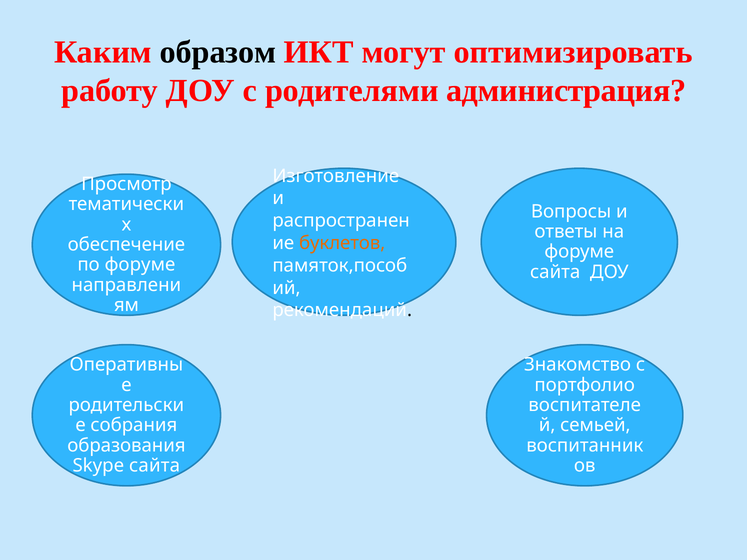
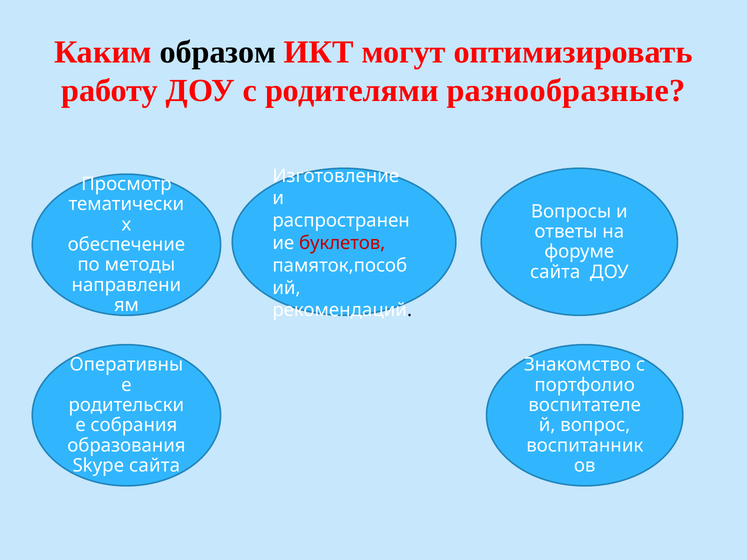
администрация: администрация -> разнообразные (566, 91)
буклетов colour: orange -> red (342, 243)
по форуме: форуме -> методы (140, 265)
семьей: семьей -> вопрос (595, 425)
